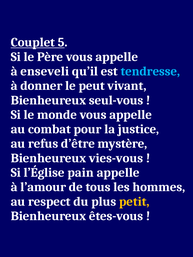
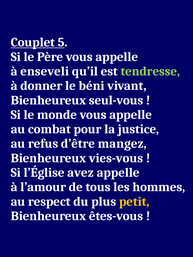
tendresse colour: light blue -> light green (150, 71)
peut: peut -> béni (92, 86)
mystère: mystère -> mangez (122, 144)
pain: pain -> avez (81, 173)
